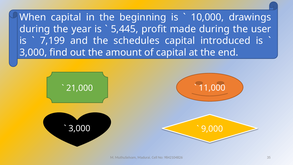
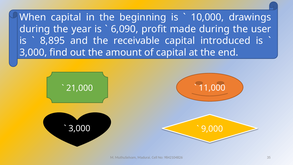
5,445: 5,445 -> 6,090 (125, 29)
7,199: 7,199 -> 8,895 (52, 41)
schedules: schedules -> receivable (137, 41)
